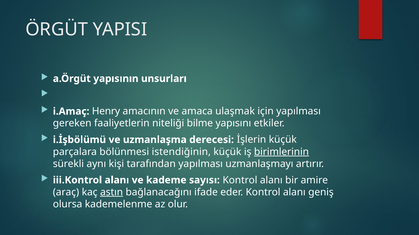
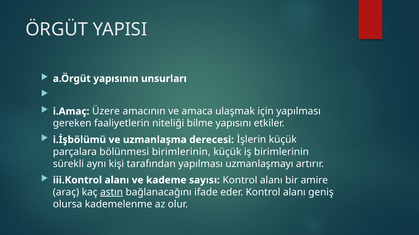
Henry: Henry -> Üzere (106, 112)
bölünmesi istendiğinin: istendiğinin -> birimlerinin (181, 152)
birimlerinin underline: present -> none (281, 152)
